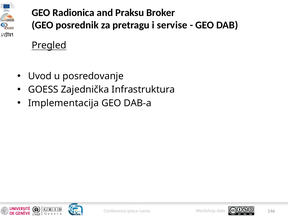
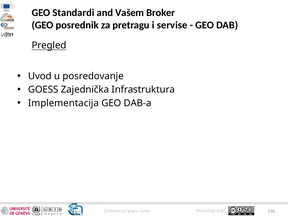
Radionica: Radionica -> Standardi (73, 13)
Praksu: Praksu -> Vašem (130, 13)
